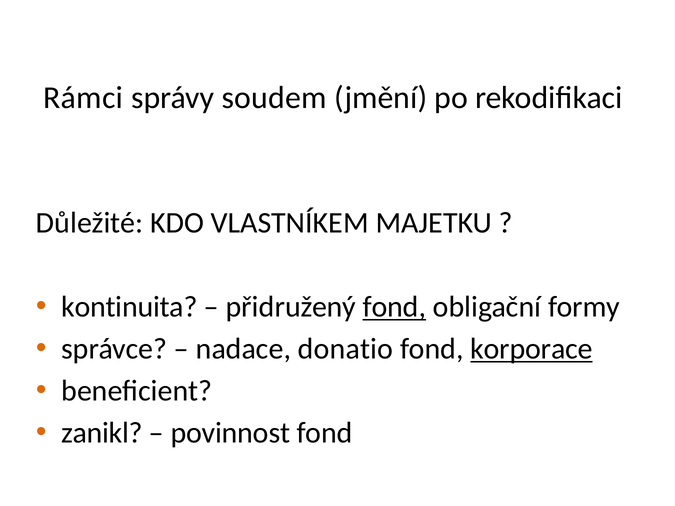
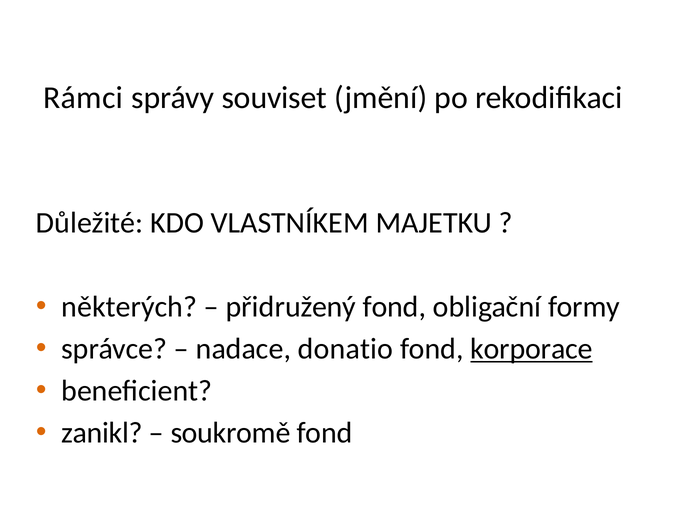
soudem: soudem -> souviset (274, 98)
kontinuita: kontinuita -> některých (129, 307)
fond underline: present -> none (394, 307)
povinnost: povinnost -> soukromě (230, 433)
